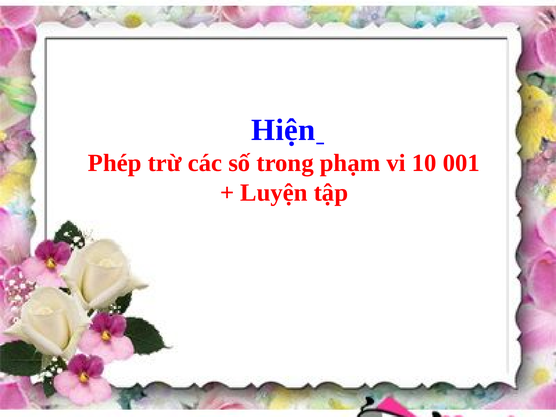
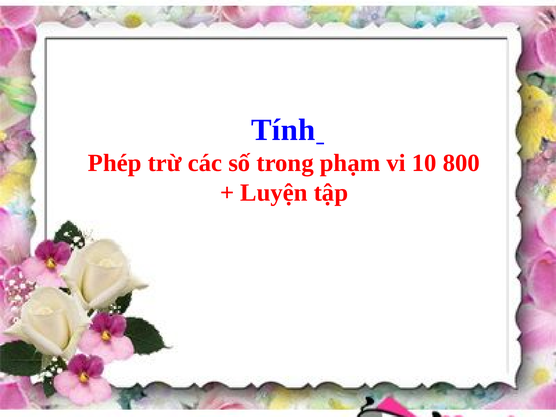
Hiện: Hiện -> Tính (283, 130)
001: 001 -> 800 (461, 163)
